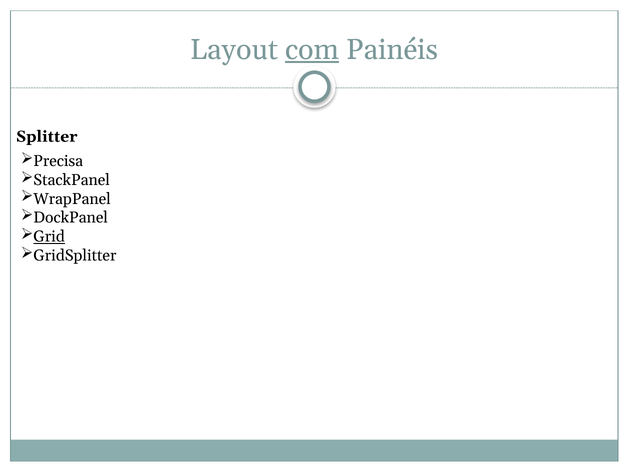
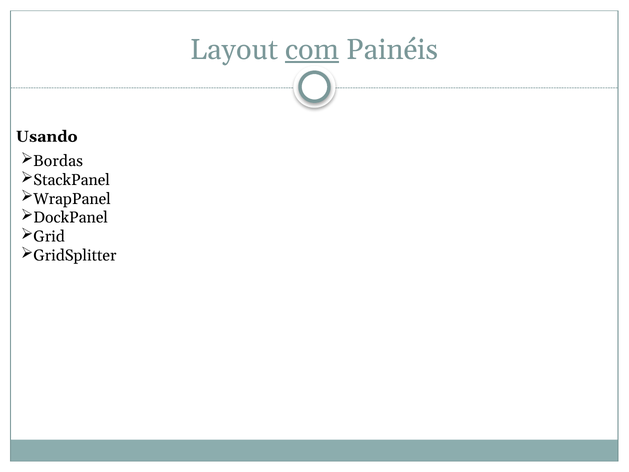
Splitter: Splitter -> Usando (47, 136)
Precisa: Precisa -> Bordas (58, 161)
Grid underline: present -> none (49, 237)
